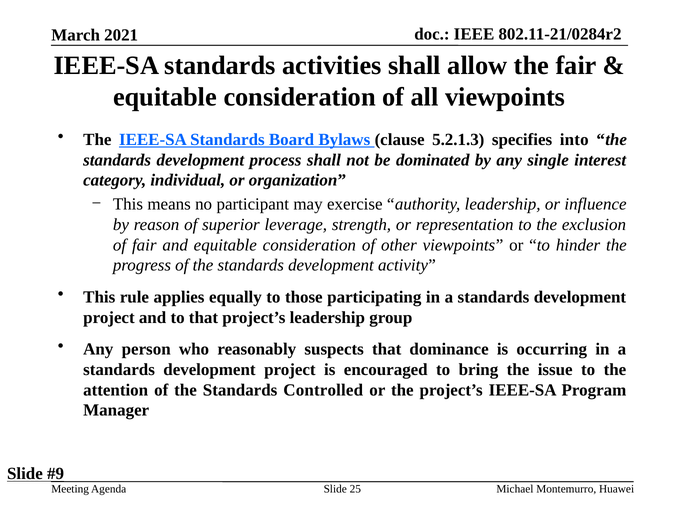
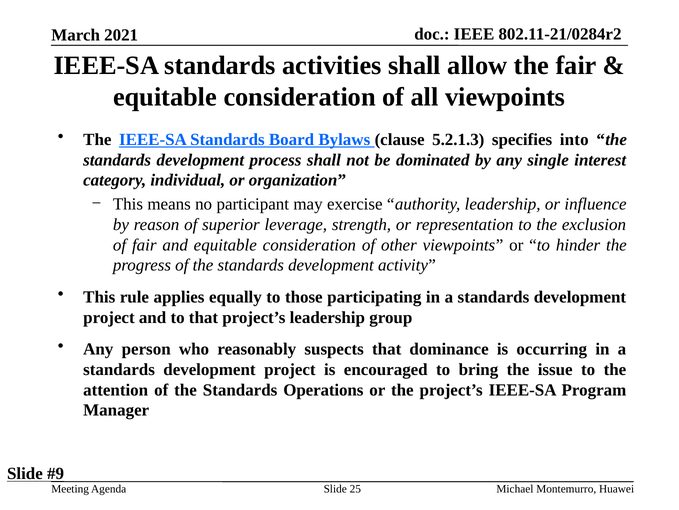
Controlled: Controlled -> Operations (323, 389)
